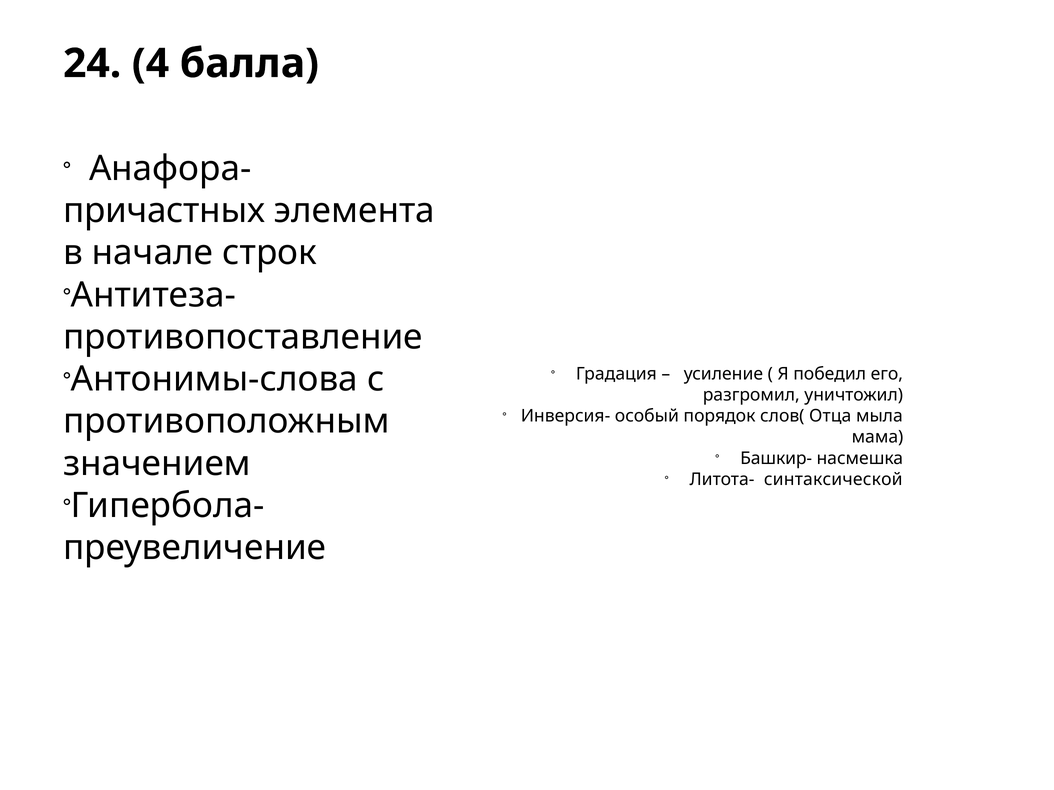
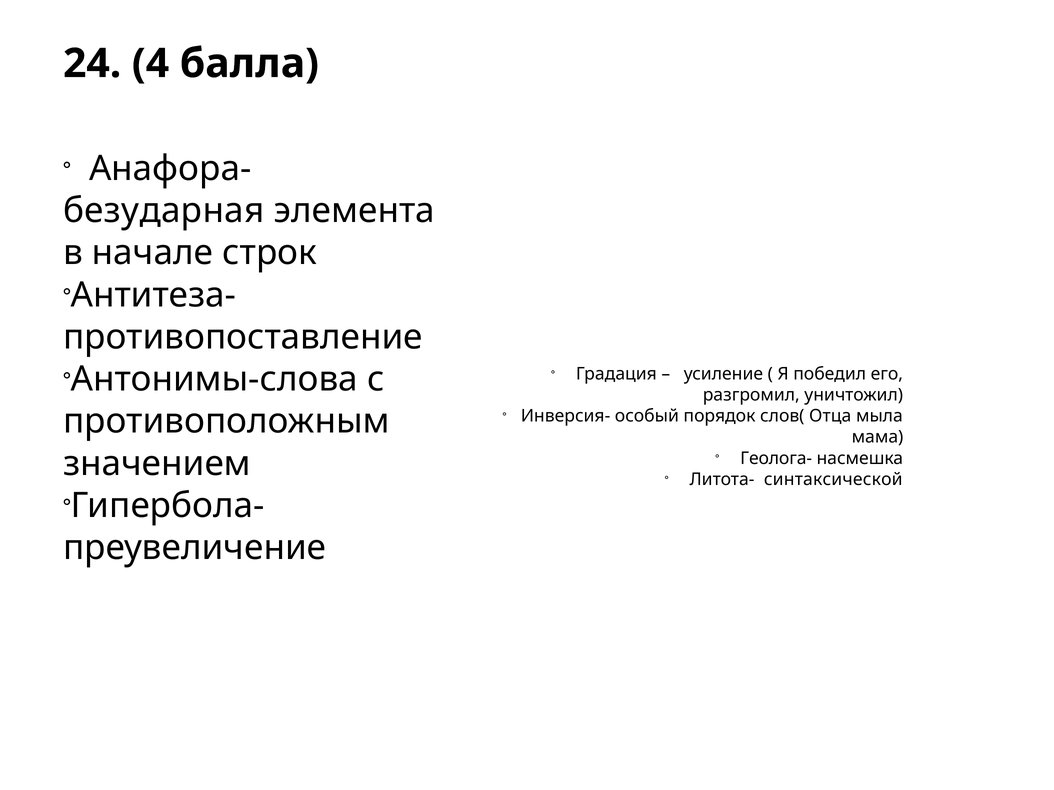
причастных: причастных -> безударная (164, 211)
Башкир-: Башкир- -> Геолога- (776, 459)
